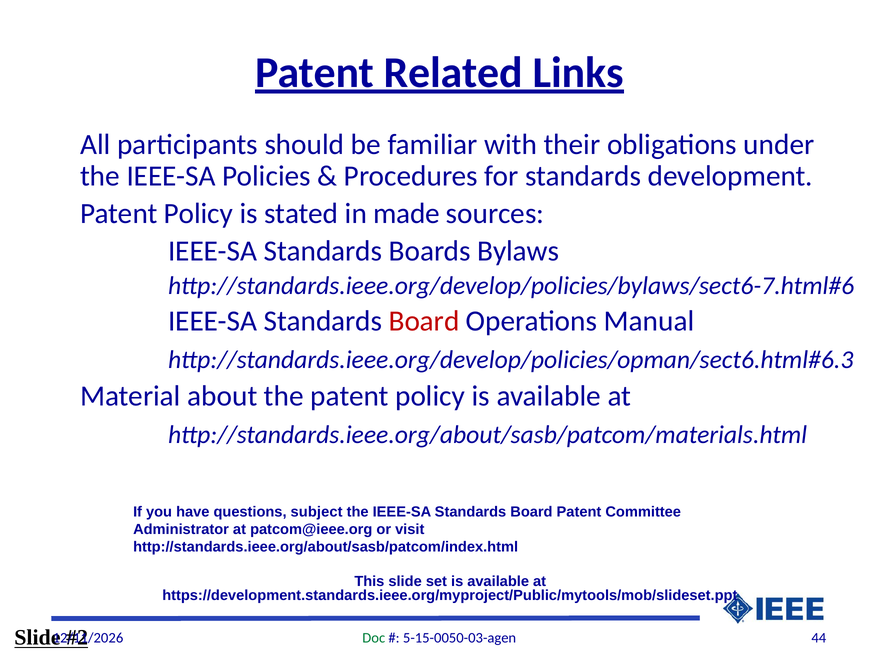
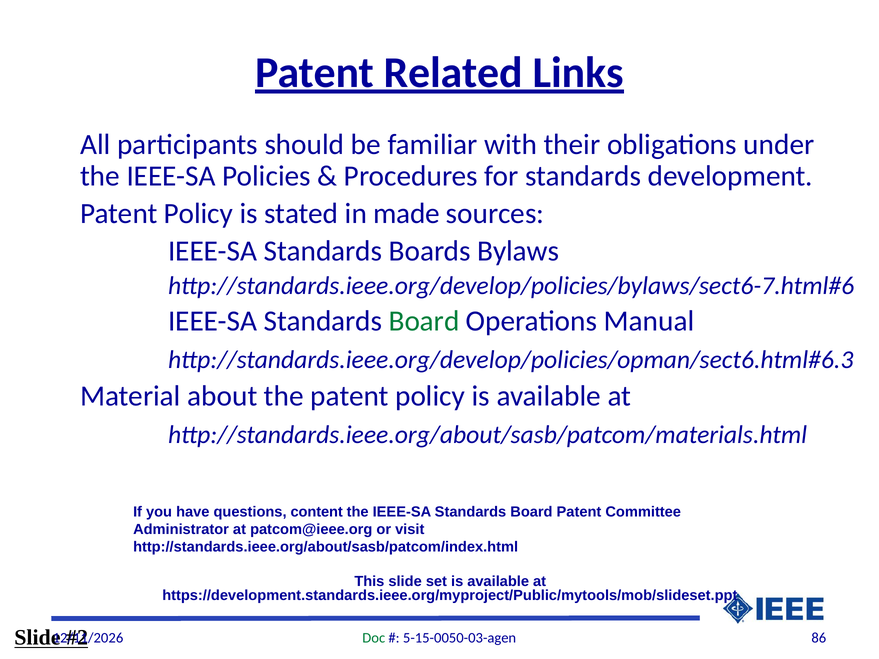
Board colour: red -> green (424, 321)
subject: subject -> content (317, 512)
44: 44 -> 86 (819, 638)
